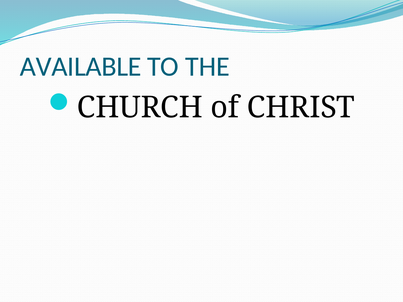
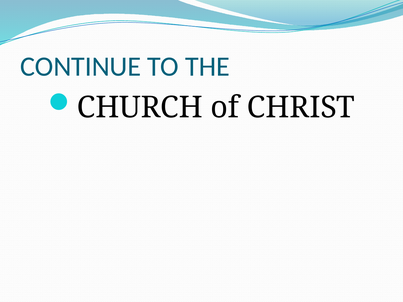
AVAILABLE: AVAILABLE -> CONTINUE (81, 67)
